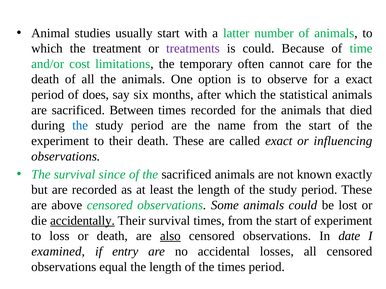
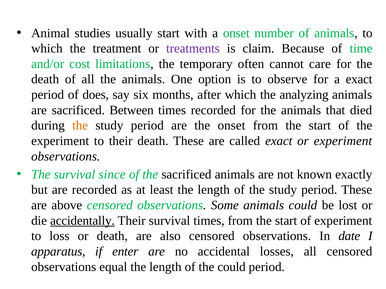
a latter: latter -> onset (236, 33)
is could: could -> claim (258, 49)
statistical: statistical -> analyzing (304, 95)
the colour: blue -> orange (80, 126)
the name: name -> onset (231, 126)
or influencing: influencing -> experiment (343, 141)
also underline: present -> none (170, 236)
examined: examined -> apparatus (58, 252)
entry: entry -> enter (125, 252)
the times: times -> could (232, 267)
